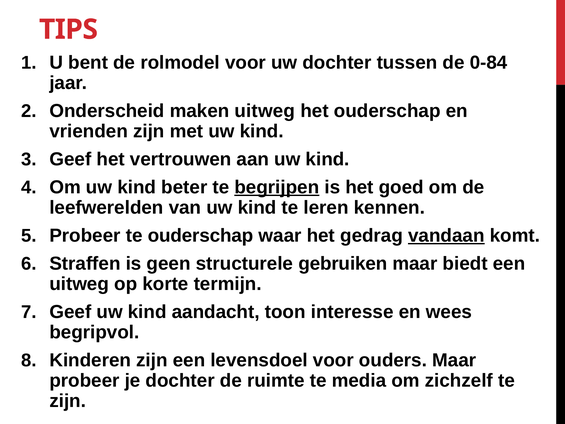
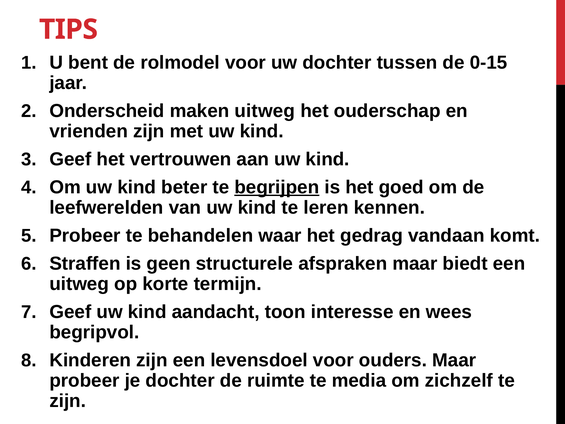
0-84: 0-84 -> 0-15 (489, 63)
te ouderschap: ouderschap -> behandelen (200, 235)
vandaan underline: present -> none (446, 235)
gebruiken: gebruiken -> afspraken (343, 263)
